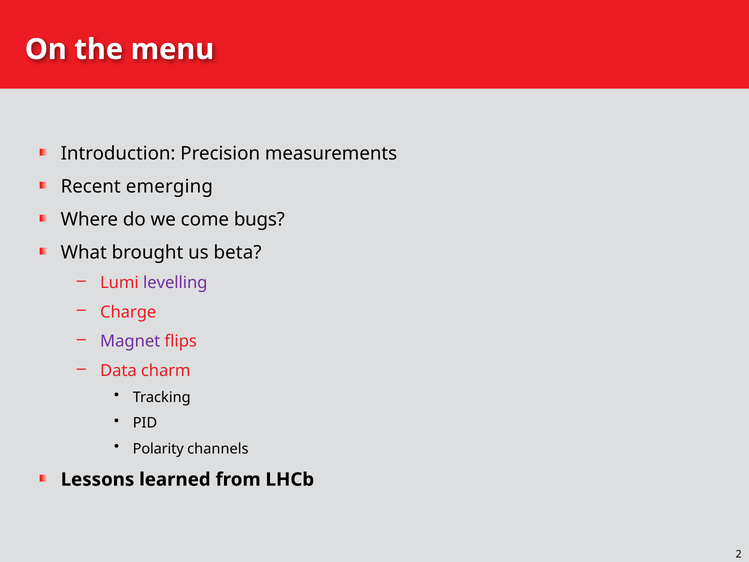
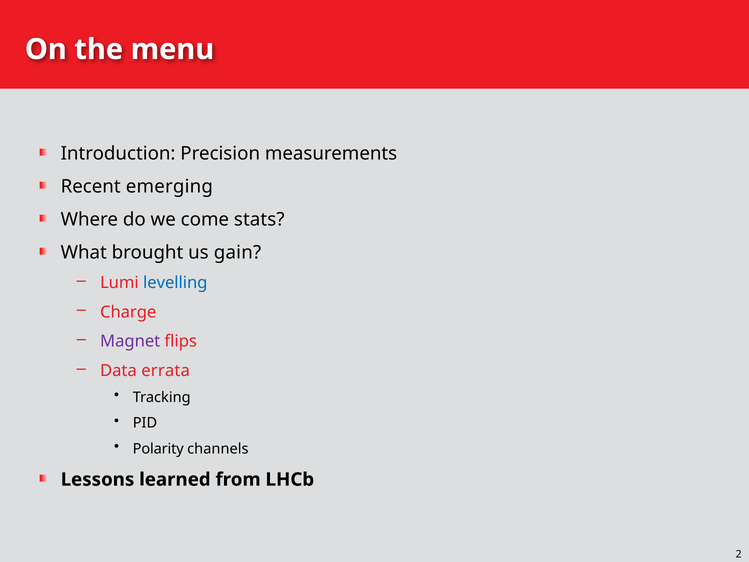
bugs: bugs -> stats (259, 219)
beta: beta -> gain (237, 252)
levelling colour: purple -> blue (175, 283)
charm: charm -> errata (166, 371)
